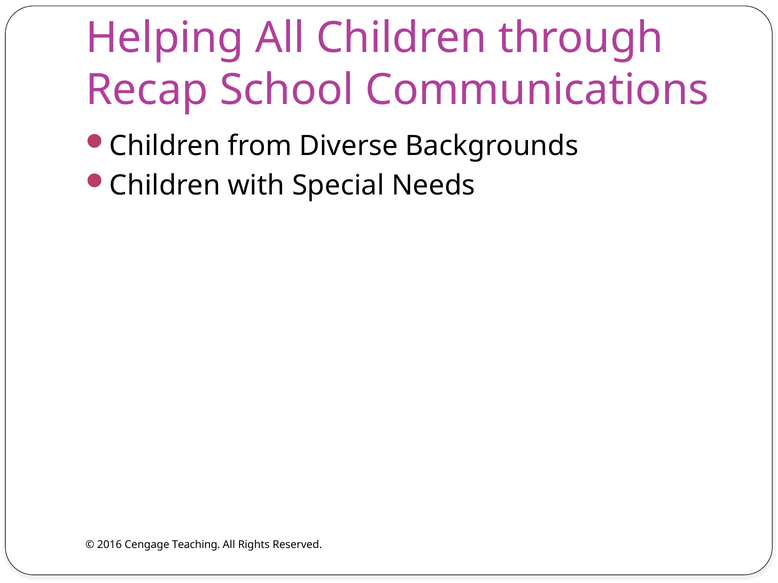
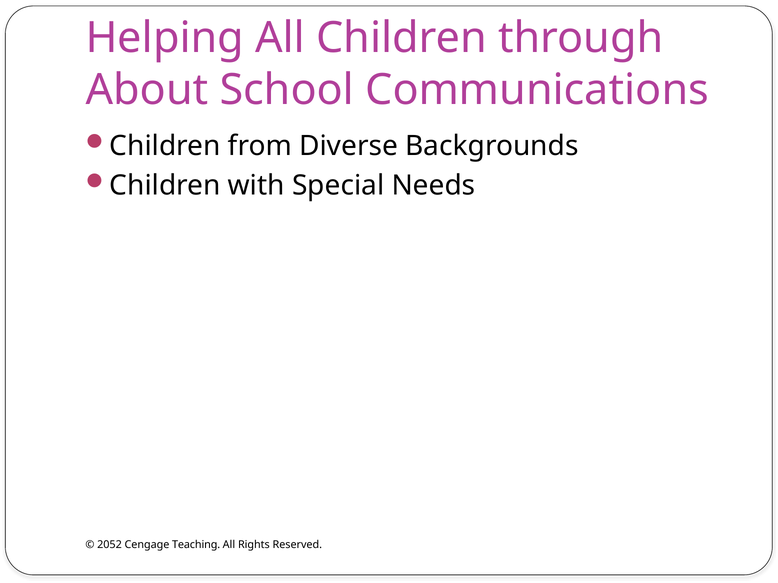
Recap: Recap -> About (147, 90)
2016: 2016 -> 2052 (109, 545)
